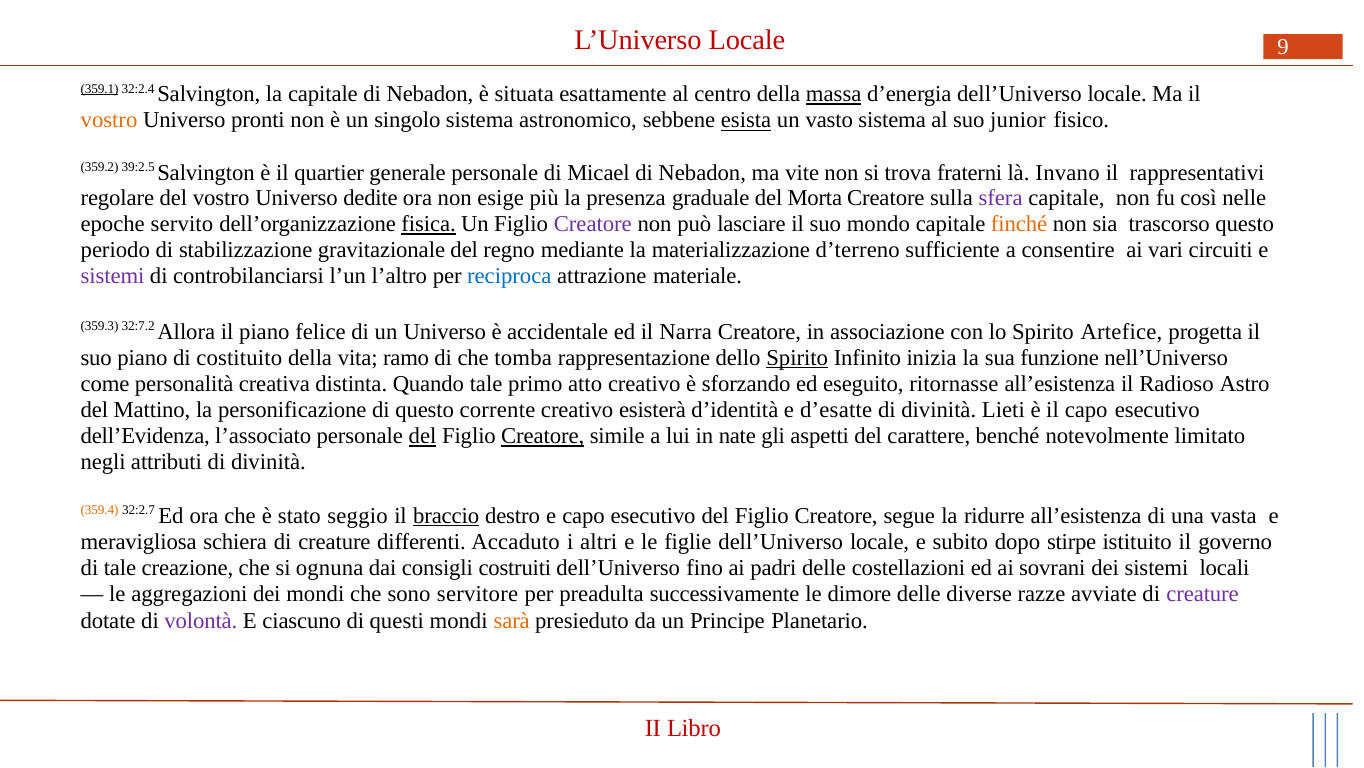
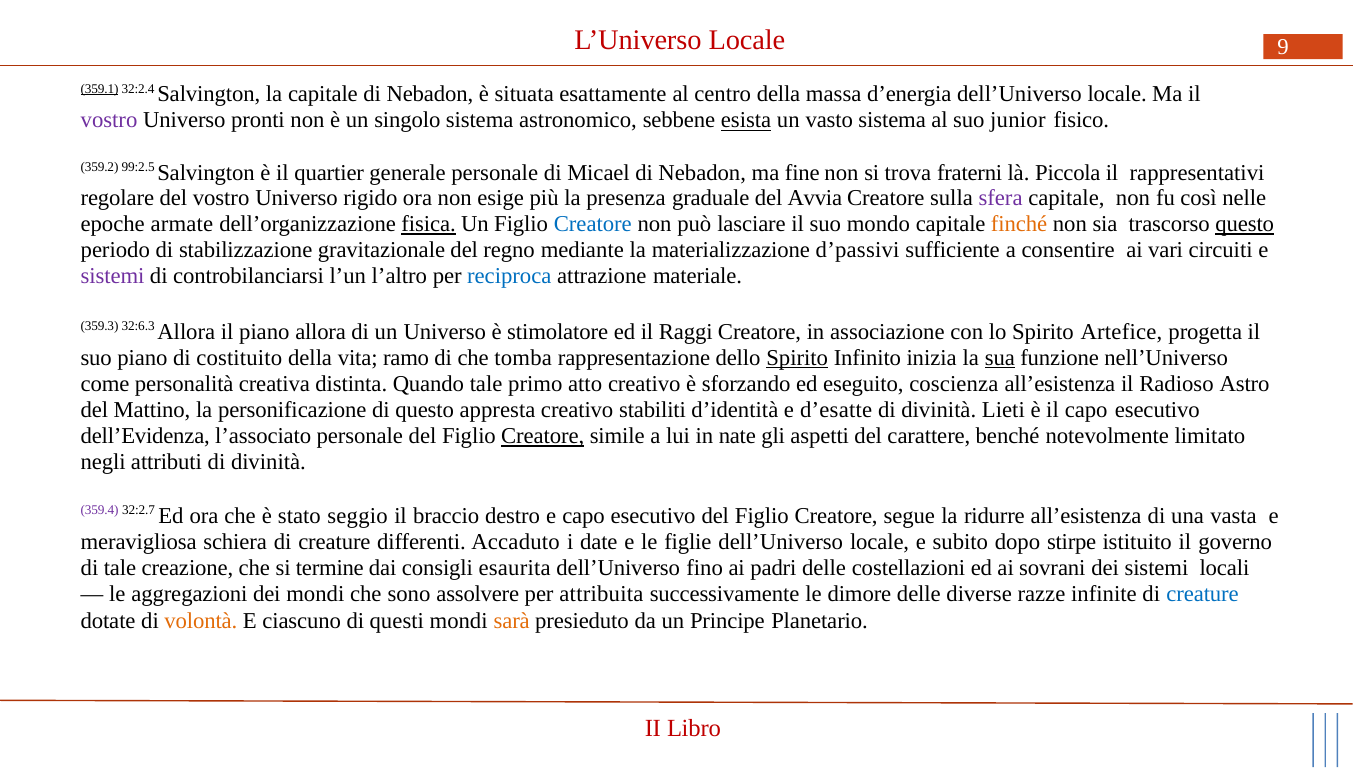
massa underline: present -> none (834, 94)
vostro colour: orange -> purple (109, 121)
39:2.5: 39:2.5 -> 99:2.5 (138, 167)
vite: vite -> fine (802, 173)
Invano: Invano -> Piccola (1068, 173)
dedite: dedite -> rigido (370, 198)
Morta: Morta -> Avvia (815, 198)
servito: servito -> armate (182, 224)
Creatore colour: purple -> blue (593, 224)
questo underline: none -> present (1245, 224)
d’terreno: d’terreno -> d’passivi (858, 250)
32:7.2: 32:7.2 -> 32:6.3 (138, 326)
piano felice: felice -> allora (321, 332)
accidentale: accidentale -> stimolatore (558, 332)
Narra: Narra -> Raggi (686, 332)
sua underline: none -> present (1000, 358)
ritornasse: ritornasse -> coscienza (954, 384)
corrente: corrente -> appresta (498, 410)
esisterà: esisterà -> stabiliti (652, 410)
del underline: present -> none (423, 436)
359.4 colour: orange -> purple (100, 511)
braccio underline: present -> none (446, 516)
altri: altri -> date (599, 542)
ognuna: ognuna -> termine (330, 568)
costruiti: costruiti -> esaurita (515, 568)
servitore: servitore -> assolvere (478, 595)
preadulta: preadulta -> attribuita (601, 595)
avviate: avviate -> infinite (1104, 595)
creature colour: purple -> blue (1203, 595)
volontà colour: purple -> orange (201, 621)
